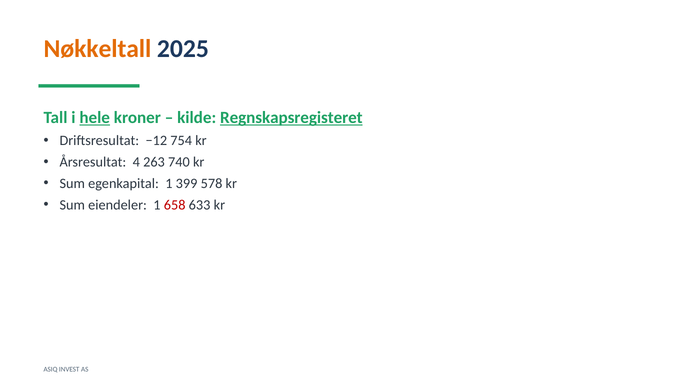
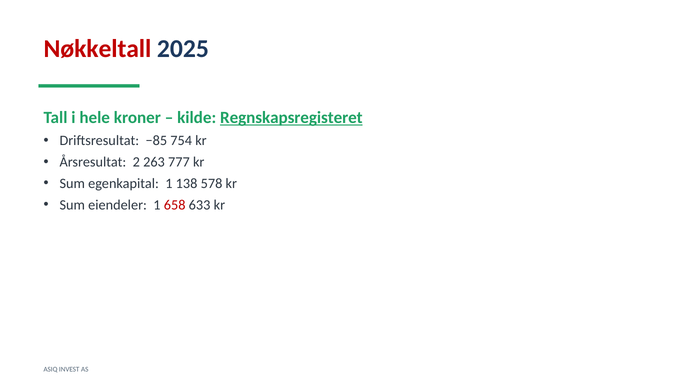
Nøkkeltall colour: orange -> red (97, 49)
hele underline: present -> none (95, 118)
−12: −12 -> −85 (156, 141)
4: 4 -> 2 (136, 162)
740: 740 -> 777 (179, 162)
399: 399 -> 138 (187, 183)
